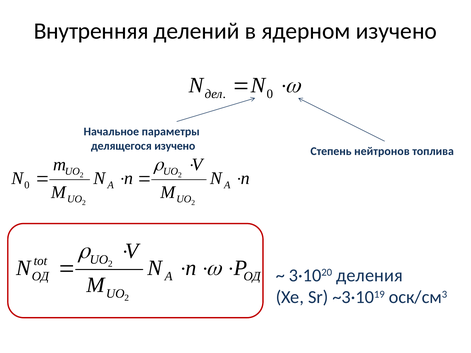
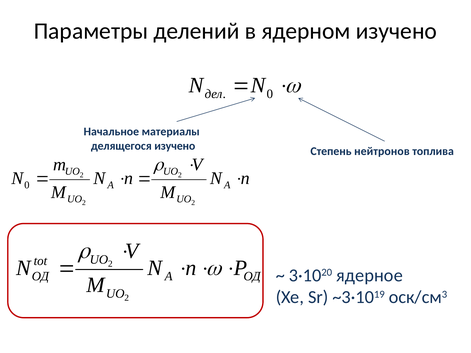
Внутренняя: Внутренняя -> Параметры (91, 31)
параметры: параметры -> материалы (171, 132)
деления: деления -> ядерное (369, 275)
